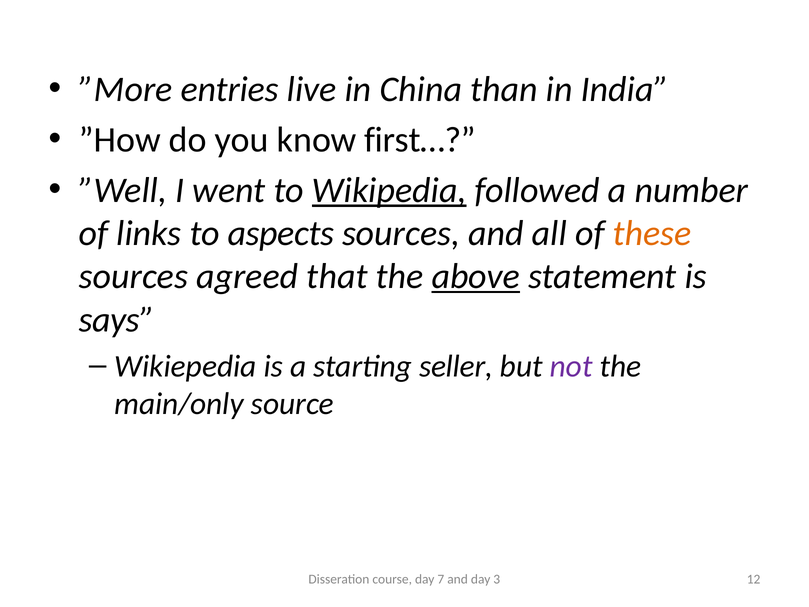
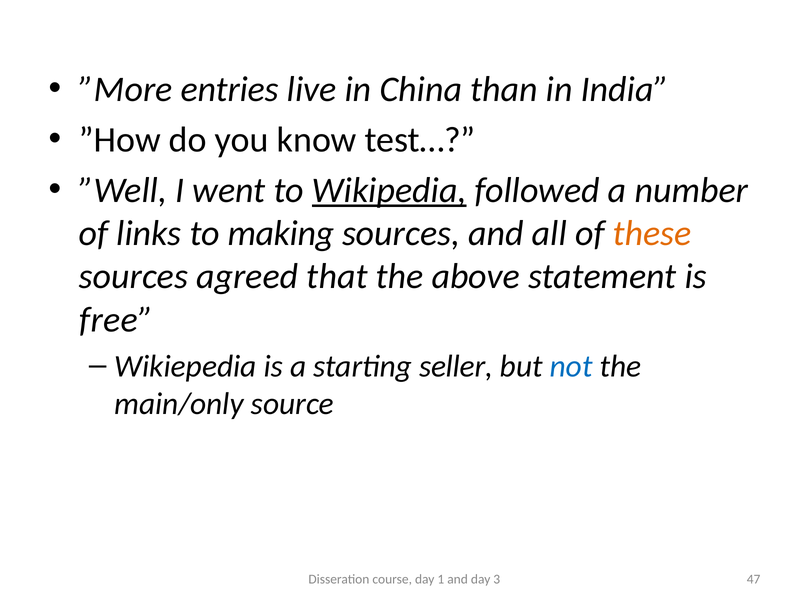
first…: first… -> test… (420, 140)
aspects: aspects -> making (281, 233)
above underline: present -> none (476, 276)
says: says -> free (116, 320)
not colour: purple -> blue (571, 366)
7: 7 -> 1 (441, 579)
12: 12 -> 47 (754, 579)
